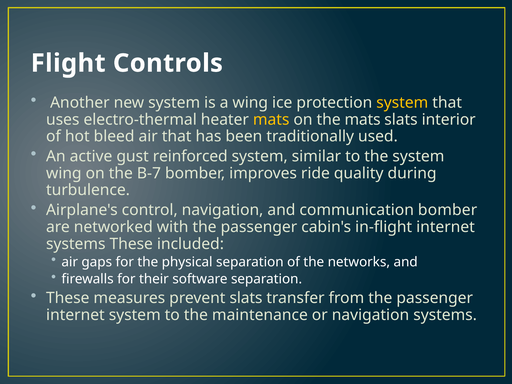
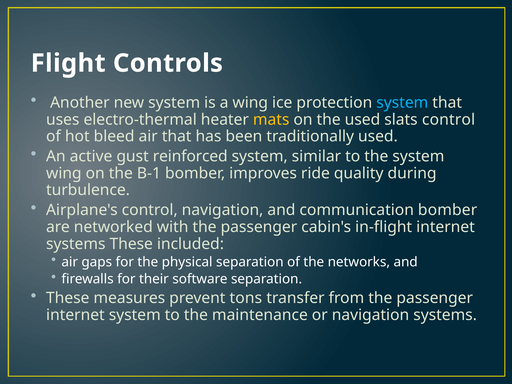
system colour: yellow -> light blue (402, 103)
the mats: mats -> used (362, 120)
slats interior: interior -> control (449, 120)
B-7: B-7 -> B-1 (149, 173)
prevent slats: slats -> tons (246, 298)
